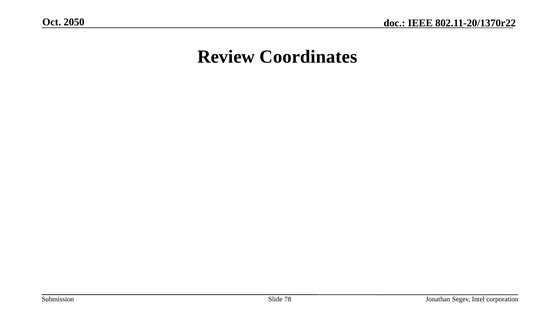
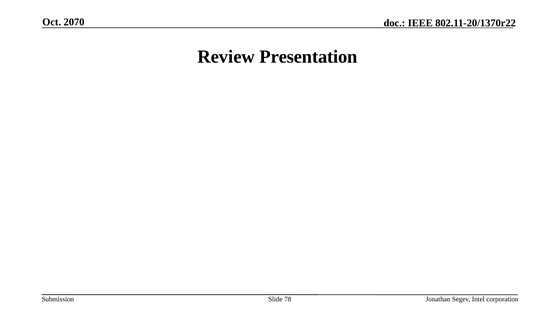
2050: 2050 -> 2070 (74, 22)
Coordinates: Coordinates -> Presentation (309, 57)
